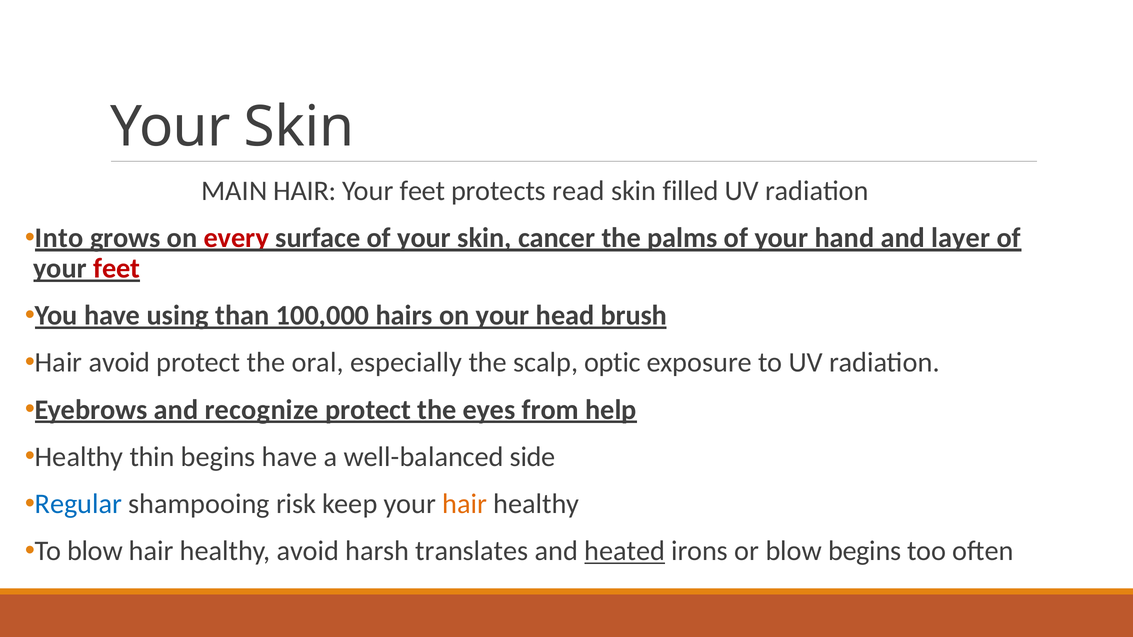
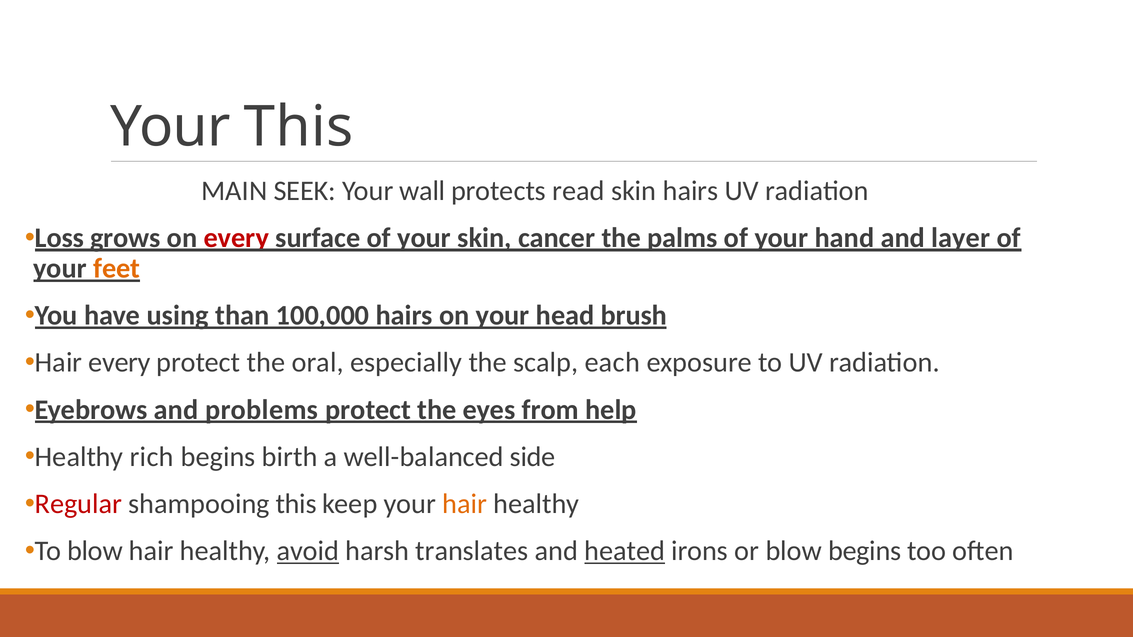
Skin: Skin -> This (299, 127)
MAIN HAIR: HAIR -> SEEK (305, 191)
feet: feet -> wall (422, 191)
skin filled: filled -> hairs (691, 191)
Into: Into -> Loss (59, 238)
feet colour: red -> orange (117, 269)
Hair avoid: avoid -> every (120, 363)
optic: optic -> each (612, 363)
recognize: recognize -> problems (262, 410)
thin: thin -> rich (152, 457)
begins have: have -> birth (290, 457)
Regular colour: blue -> red (78, 504)
shampooing risk: risk -> this (296, 504)
avoid underline: none -> present (308, 551)
